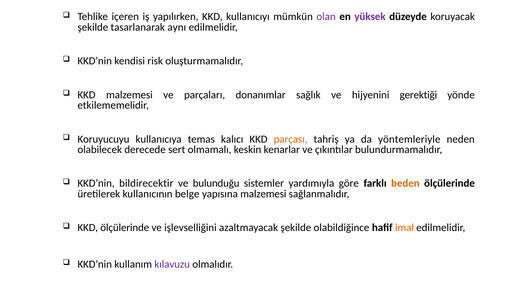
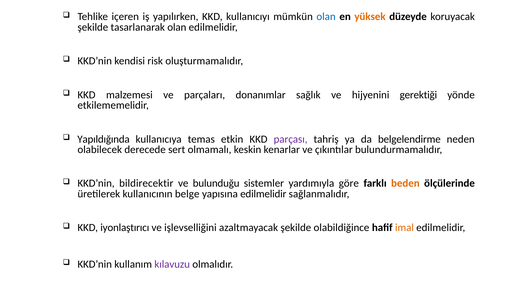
olan colour: purple -> blue (326, 17)
yüksek colour: purple -> orange (370, 17)
tasarlanarak aynı: aynı -> olan (177, 27)
Koruyucuyu: Koruyucuyu -> Yapıldığında (104, 139)
kalıcı: kalıcı -> etkin (232, 139)
parçası colour: orange -> purple (291, 139)
yöntemleriyle: yöntemleriyle -> belgelendirme (409, 139)
yapısına malzemesi: malzemesi -> edilmelidir (263, 194)
KKD ölçülerinde: ölçülerinde -> iyonlaştırıcı (125, 228)
